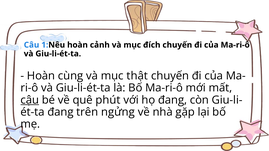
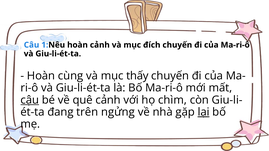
thật: thật -> thấy (137, 76)
quê phút: phút -> cảnh (108, 100)
họ đang: đang -> chìm (172, 100)
lại underline: none -> present (204, 112)
